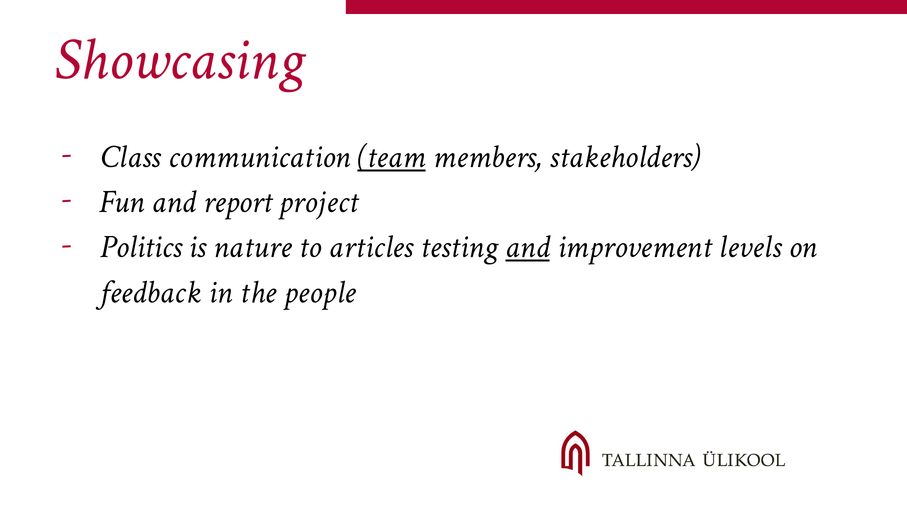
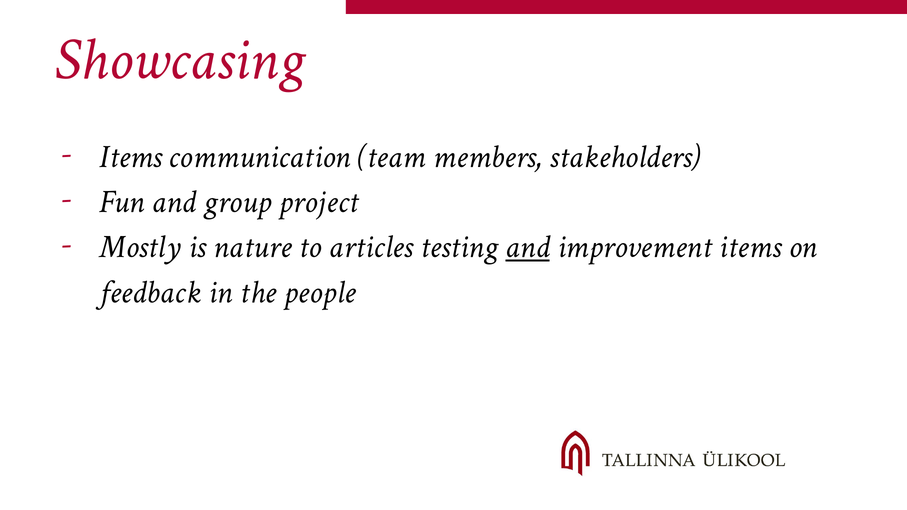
Class: Class -> Items (131, 156)
team underline: present -> none (392, 156)
report: report -> group (237, 201)
Politics: Politics -> Mostly (140, 247)
improvement levels: levels -> items (750, 247)
